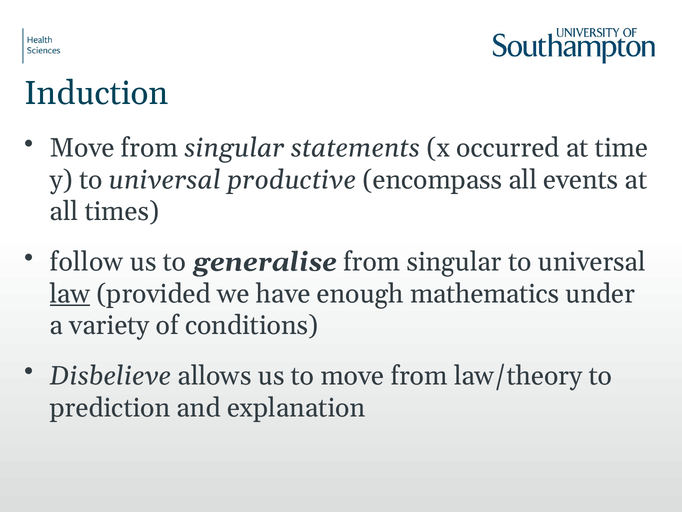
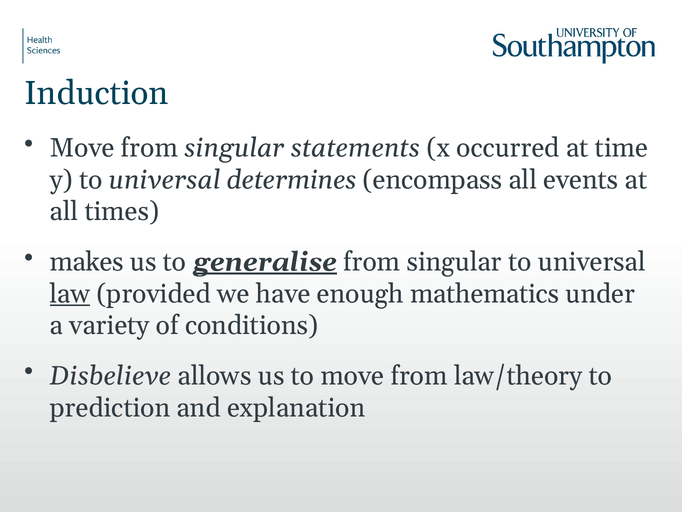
productive: productive -> determines (292, 180)
follow: follow -> makes (87, 262)
generalise underline: none -> present (265, 262)
